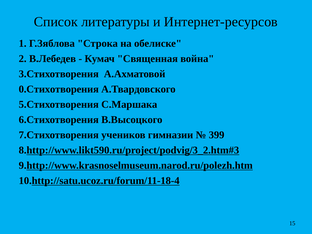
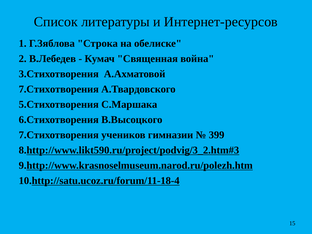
0.Стихотворения: 0.Стихотворения -> 7.Стихотворения (59, 89)
